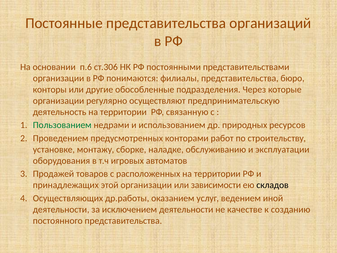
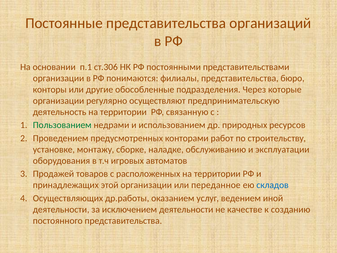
п.6: п.6 -> п.1 (86, 67)
зависимости: зависимости -> переданное (216, 185)
складов colour: black -> blue (272, 185)
